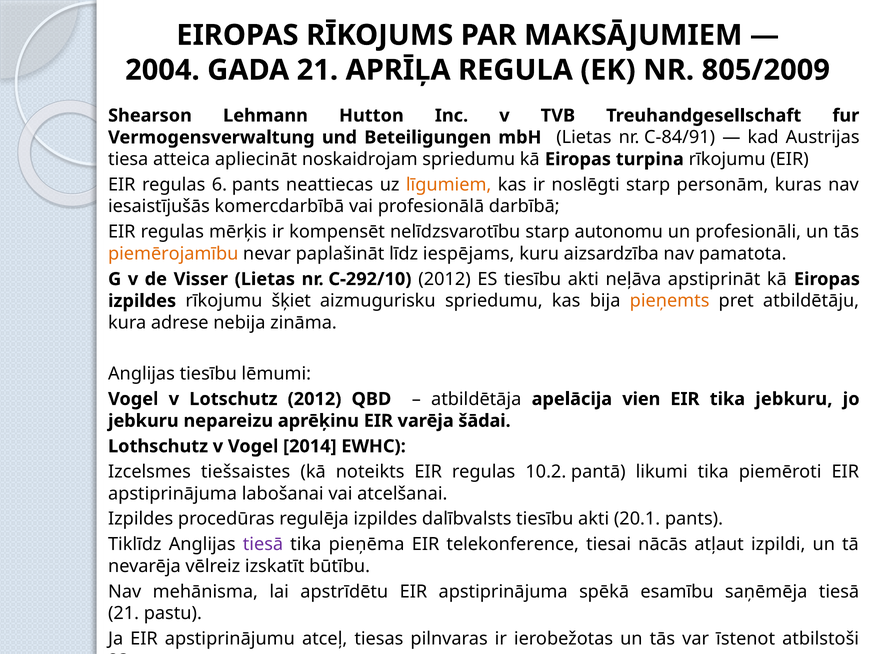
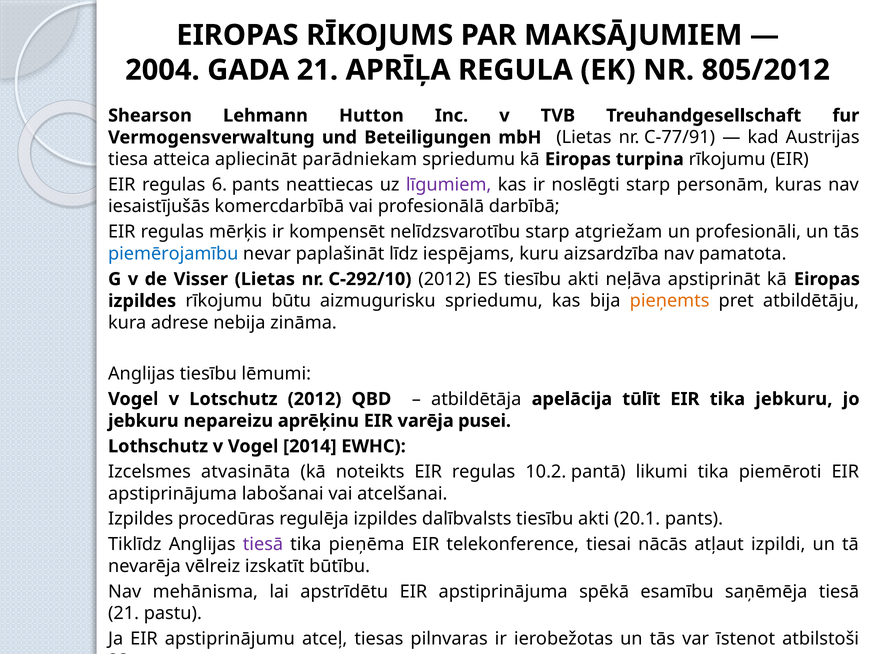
805/2009: 805/2009 -> 805/2012 (766, 70)
C-84/91: C-84/91 -> C-77/91 (680, 137)
noskaidrojam: noskaidrojam -> parādniekam (360, 159)
līgumiem colour: orange -> purple (449, 185)
autonomu: autonomu -> atgriežam (619, 232)
piemērojamību colour: orange -> blue (173, 254)
šķiet: šķiet -> būtu (291, 301)
vien: vien -> tūlīt (641, 399)
šādai: šādai -> pusei (485, 421)
tiešsaistes: tiešsaistes -> atvasināta (246, 472)
